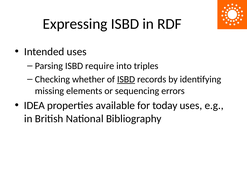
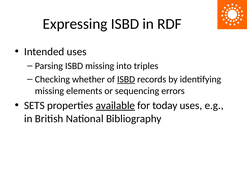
ISBD require: require -> missing (100, 66)
IDEA: IDEA -> SETS (34, 106)
available underline: none -> present (115, 106)
